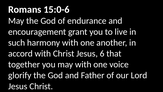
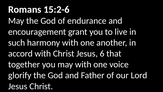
15:0-6: 15:0-6 -> 15:2-6 (57, 9)
